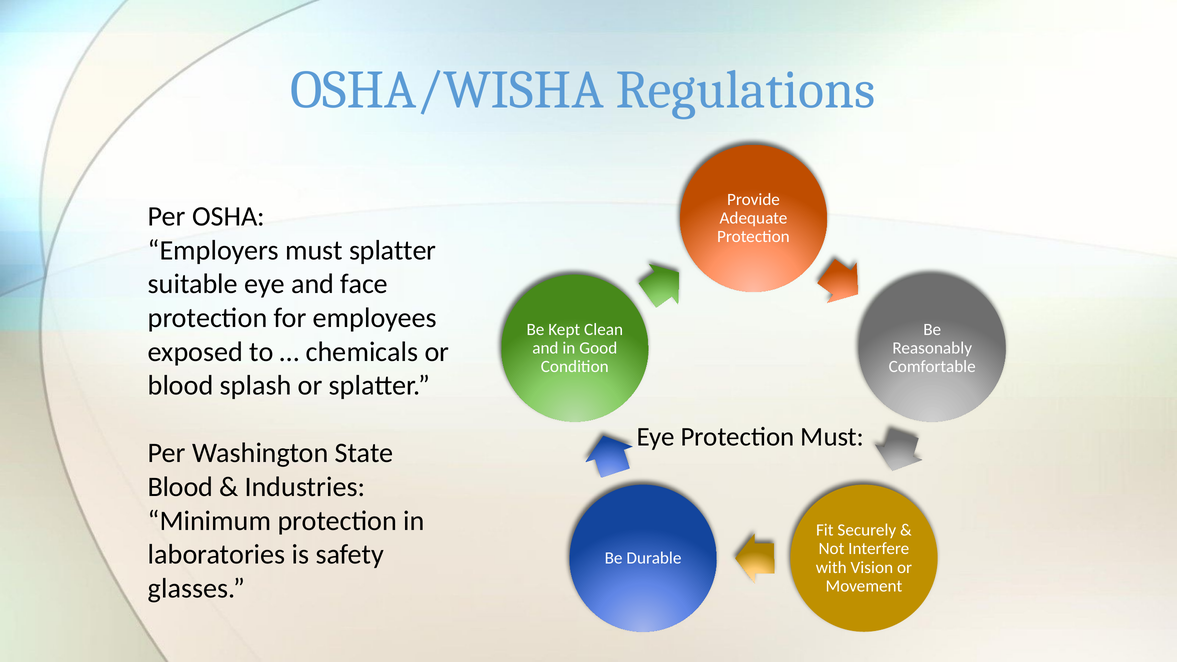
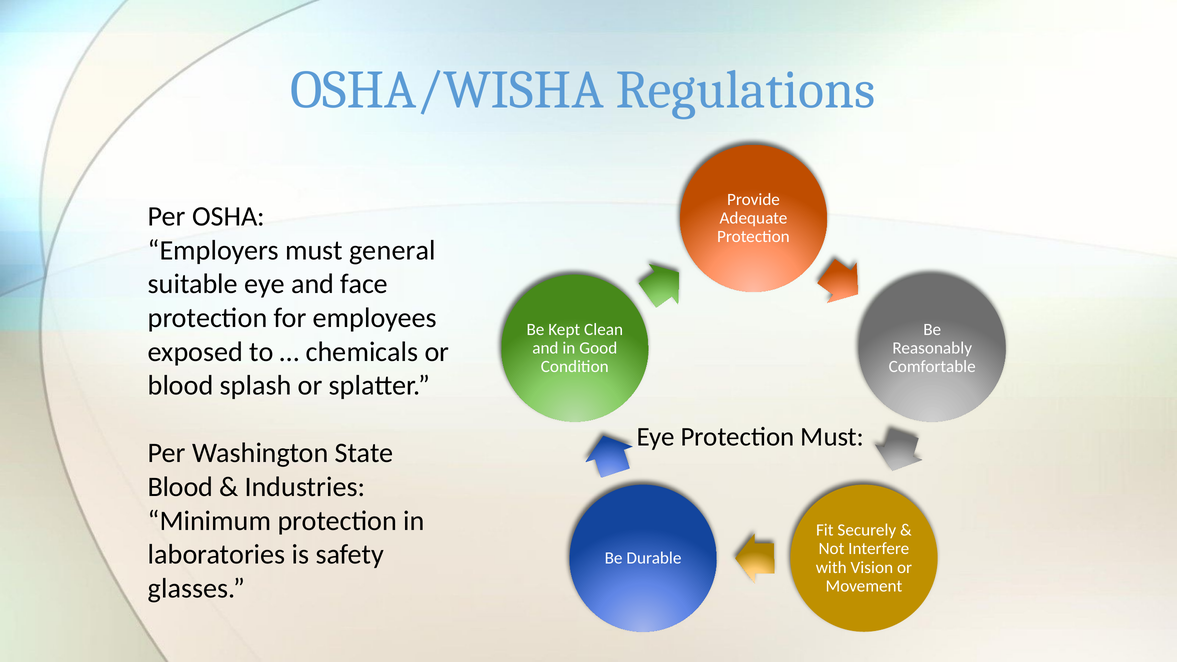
must splatter: splatter -> general (392, 250)
